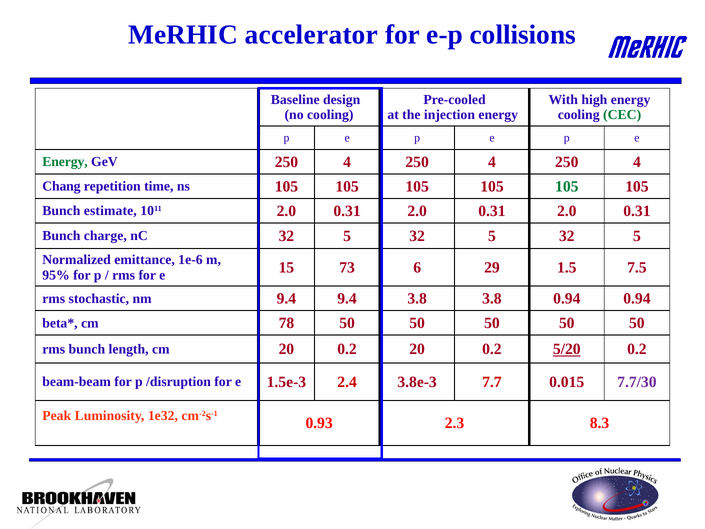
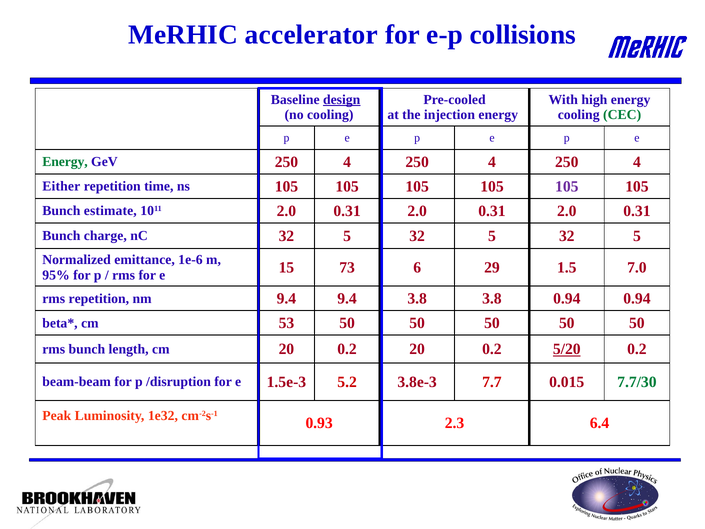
design underline: none -> present (342, 100)
Chang: Chang -> Either (61, 186)
105 colour: green -> purple (567, 186)
7.5: 7.5 -> 7.0 (637, 267)
rms stochastic: stochastic -> repetition (99, 298)
78: 78 -> 53 (286, 323)
2.4: 2.4 -> 5.2 (347, 382)
7.7/30 colour: purple -> green (637, 382)
8.3: 8.3 -> 6.4 (600, 423)
